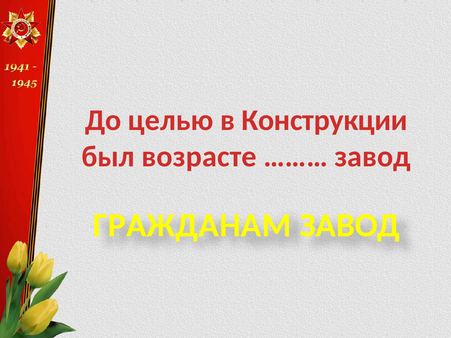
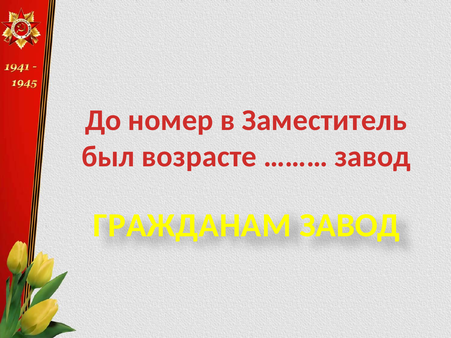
целью: целью -> номер (171, 120)
Конструкции: Конструкции -> Заместитель (324, 120)
